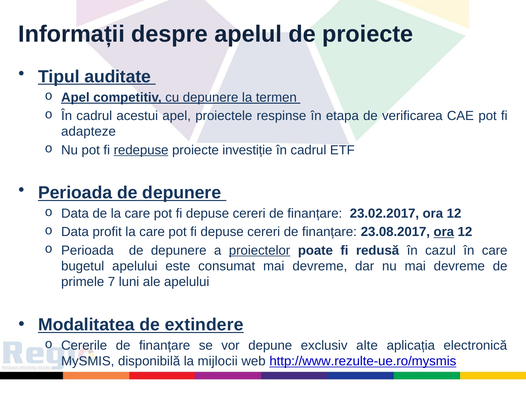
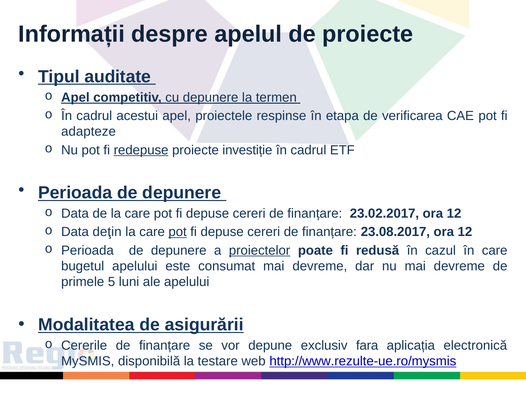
profit: profit -> deţin (107, 232)
pot underline: none -> present (178, 232)
ora underline: present -> none (444, 232)
7: 7 -> 5 (111, 282)
extindere: extindere -> asigurării (204, 324)
alte: alte -> fara (367, 345)
mijlocii: mijlocii -> testare (218, 361)
